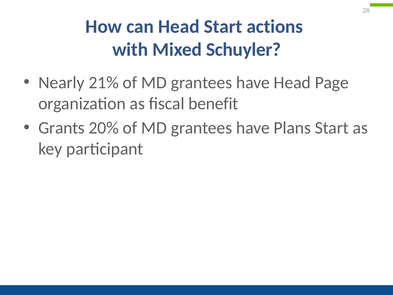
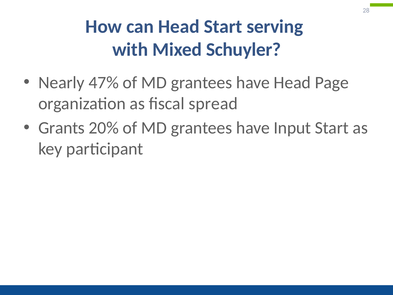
actions: actions -> serving (275, 27)
21%: 21% -> 47% (104, 82)
benefit: benefit -> spread (213, 103)
Plans: Plans -> Input (292, 128)
